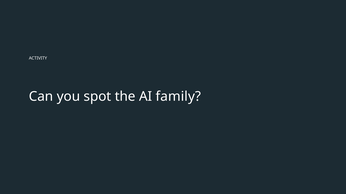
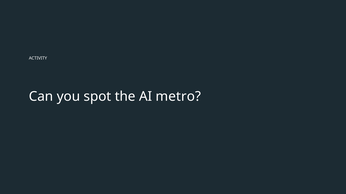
family: family -> metro (178, 97)
